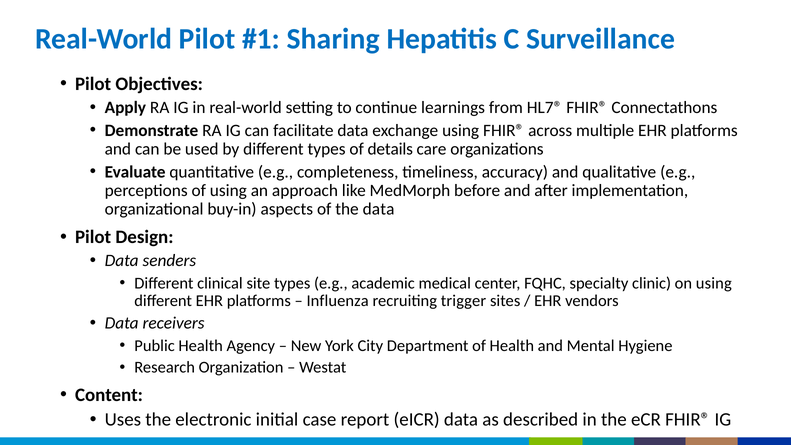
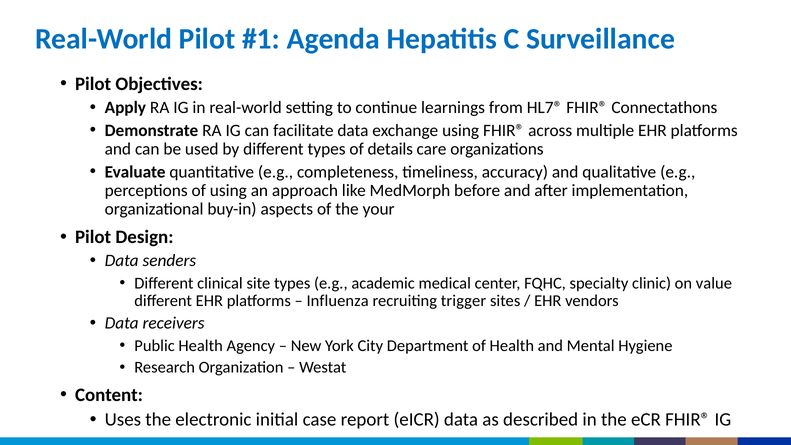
Sharing: Sharing -> Agenda (333, 39)
the data: data -> your (379, 209)
on using: using -> value (714, 283)
